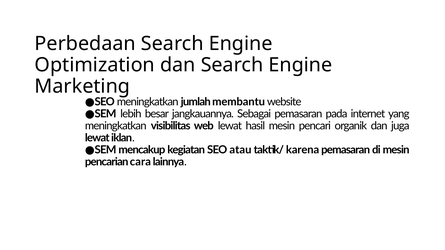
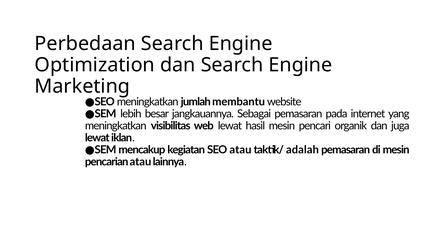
karena: karena -> adalah (302, 150)
pencarian cara: cara -> atau (140, 162)
